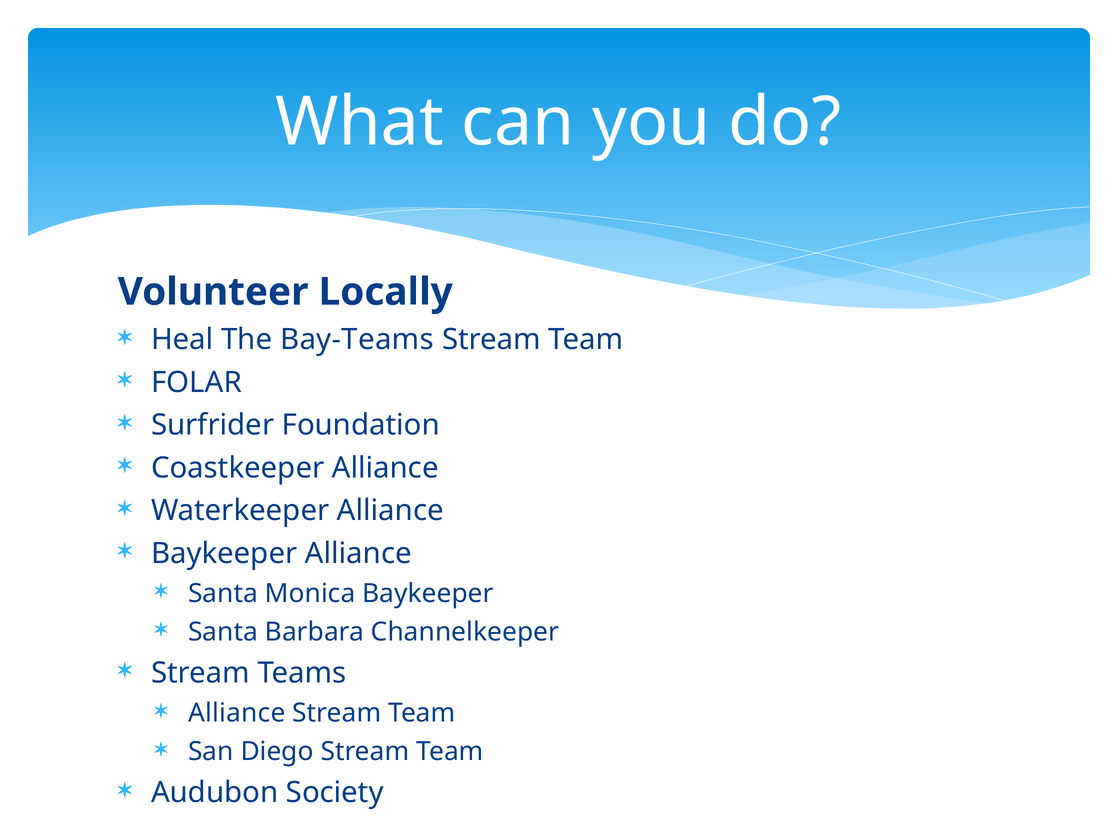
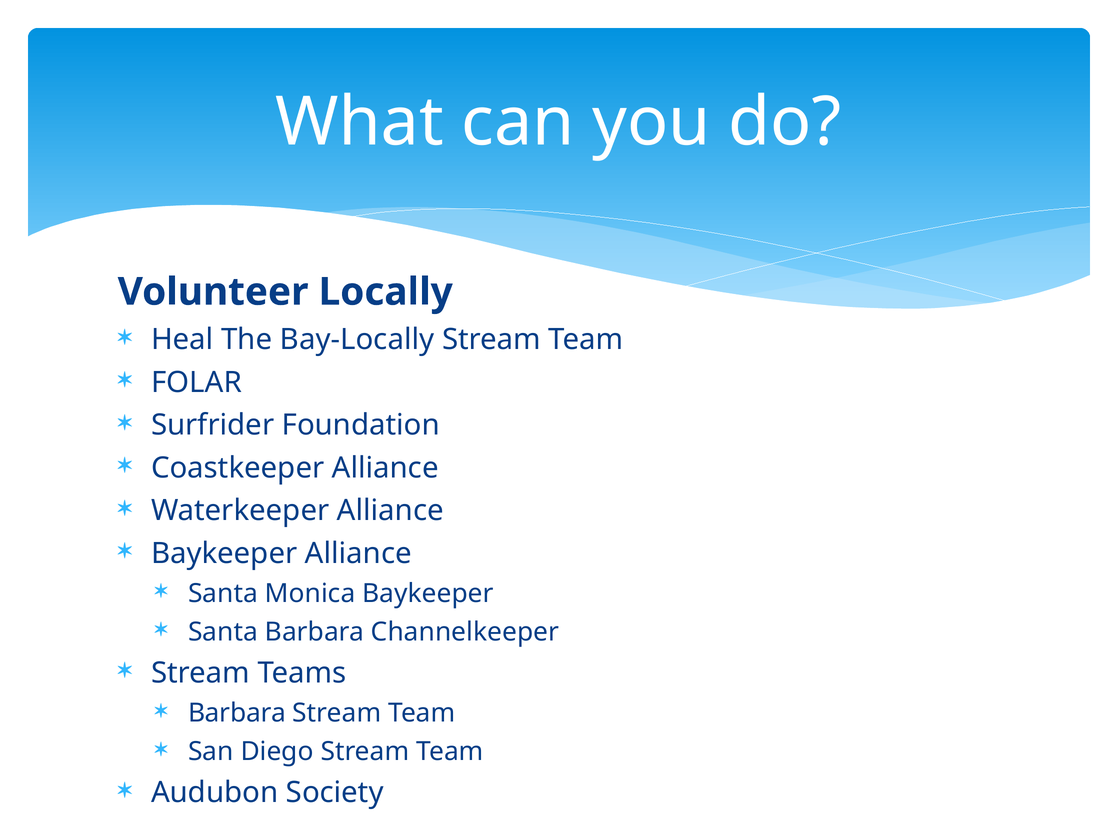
Bay-Teams: Bay-Teams -> Bay-Locally (357, 340)
Alliance: Alliance -> Barbara (237, 714)
